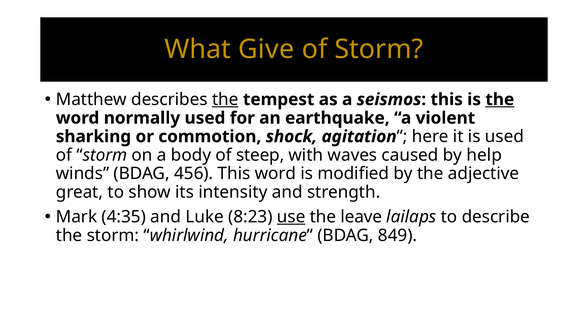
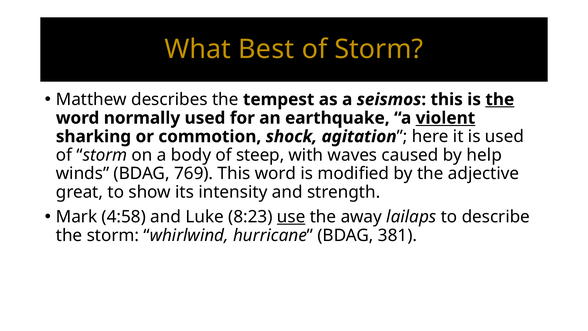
Give: Give -> Best (266, 49)
the underline: present -> none (225, 99)
violent underline: none -> present (445, 118)
456: 456 -> 769 (194, 174)
4:35: 4:35 -> 4:58 (124, 217)
leave: leave -> away (361, 217)
849: 849 -> 381 (398, 235)
